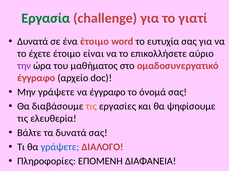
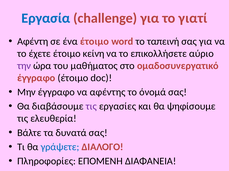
Εργασία colour: green -> blue (46, 18)
Δυνατά: Δυνατά -> Αφέντη (33, 42)
ευτυχία: ευτυχία -> ταπεινή (163, 42)
είναι: είναι -> κείνη (94, 54)
έγγραφο αρχείο: αρχείο -> έτοιμο (73, 78)
Μην γράψετε: γράψετε -> έγγραφο (56, 92)
να έγγραφο: έγγραφο -> αφέντης (108, 92)
τις colour: orange -> purple (91, 107)
